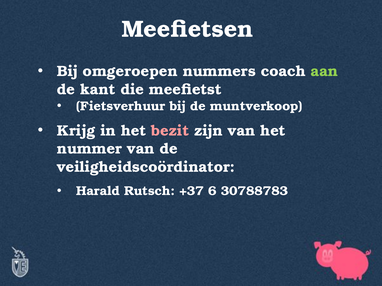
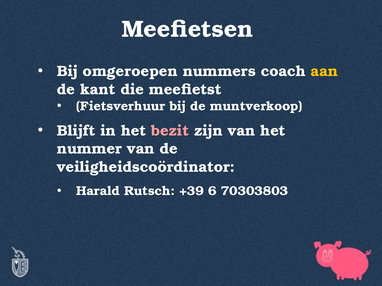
aan colour: light green -> yellow (324, 71)
Krijg: Krijg -> Blijft (76, 131)
+37: +37 -> +39 (192, 191)
30788783: 30788783 -> 70303803 (254, 191)
